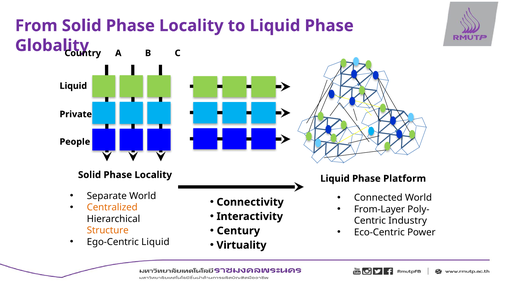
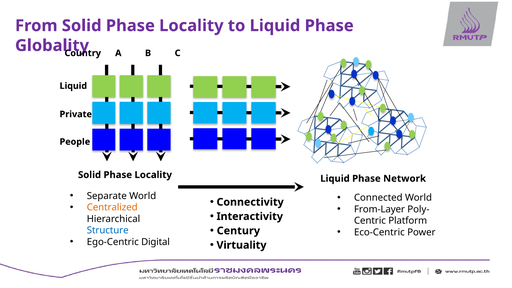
Platform: Platform -> Network (405, 179)
Industry: Industry -> Platform (408, 221)
Structure colour: orange -> blue (108, 230)
Ego-Centric Liquid: Liquid -> Digital (156, 242)
